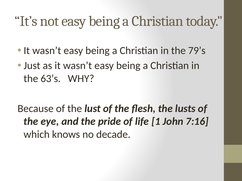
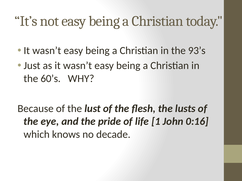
79’s: 79’s -> 93’s (197, 51)
63’s: 63’s -> 60’s (51, 79)
7:16: 7:16 -> 0:16 (197, 122)
